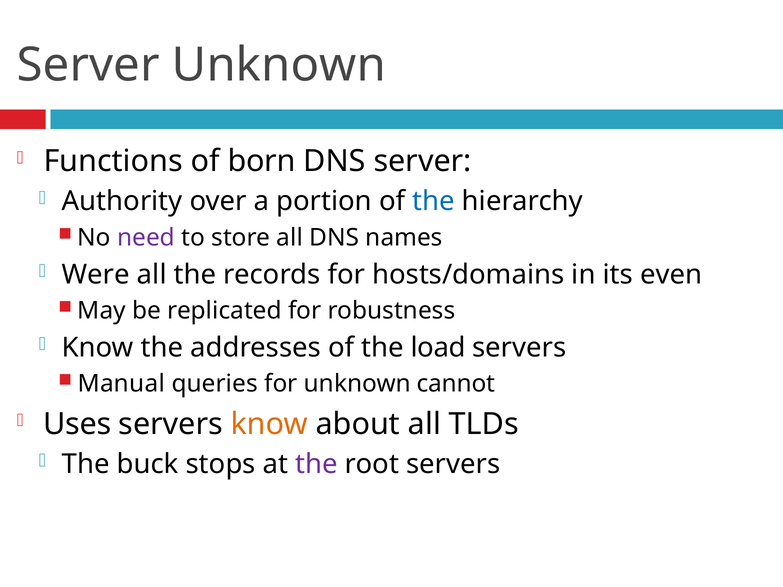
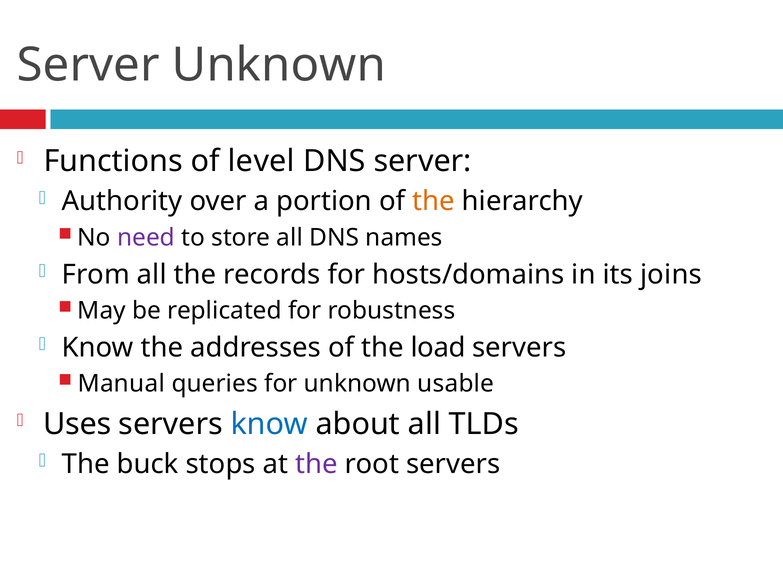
born: born -> level (261, 161)
the colour: blue -> orange (434, 201)
Were: Were -> From (96, 275)
even: even -> joins (671, 275)
cannot: cannot -> usable (456, 384)
know colour: orange -> blue (269, 424)
